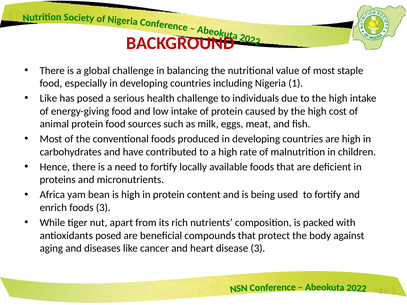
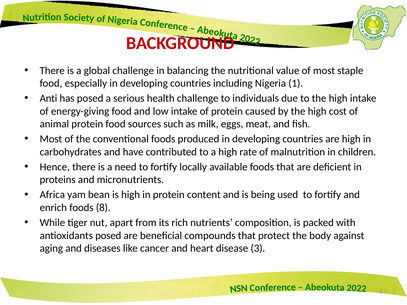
Like: Like -> Anti (48, 98)
foods 3: 3 -> 8 (103, 208)
